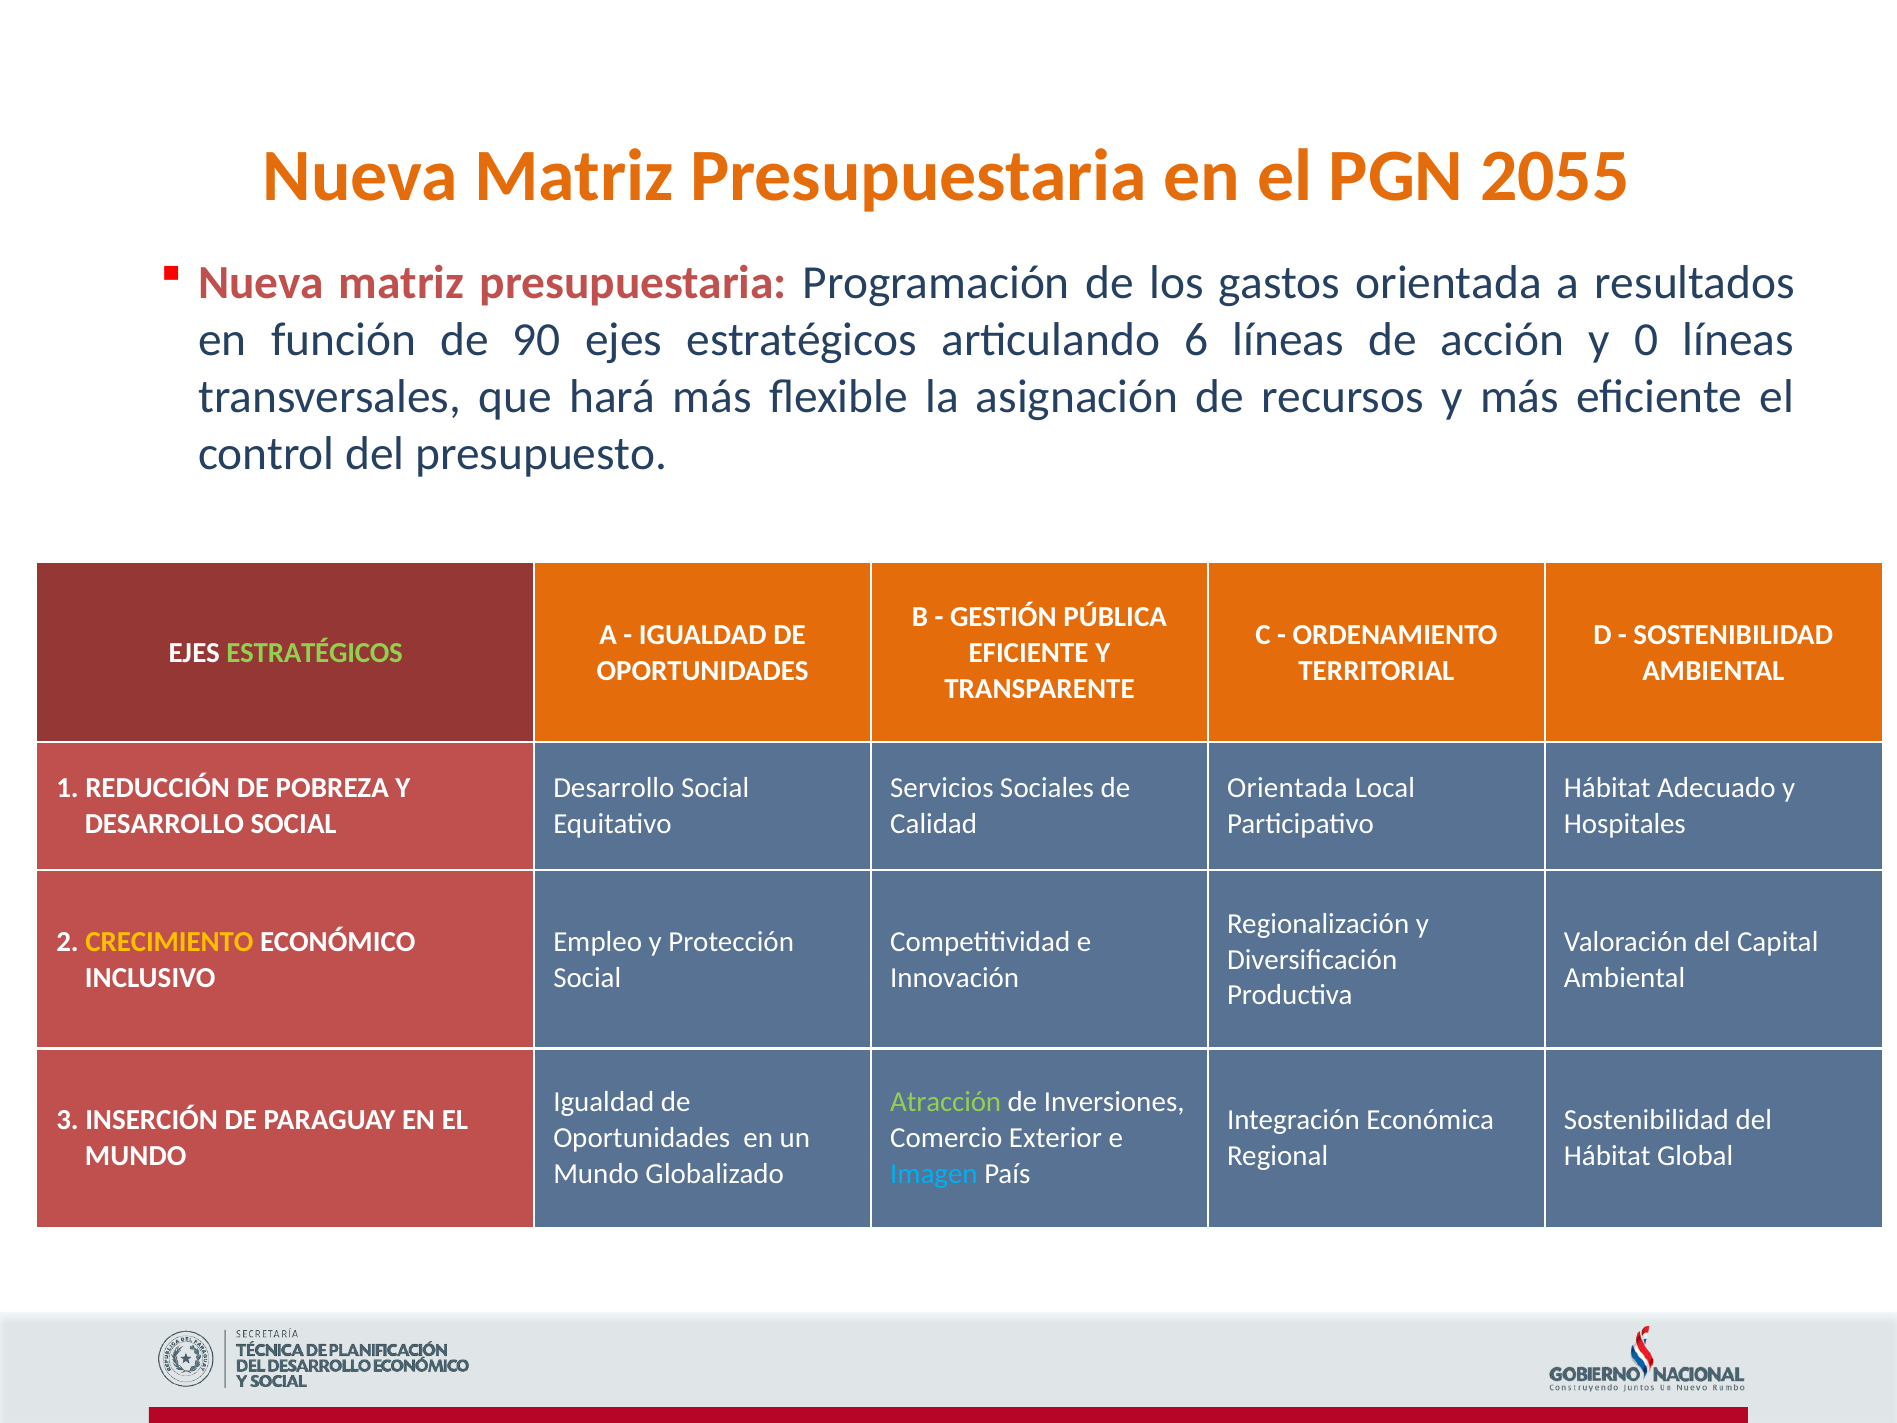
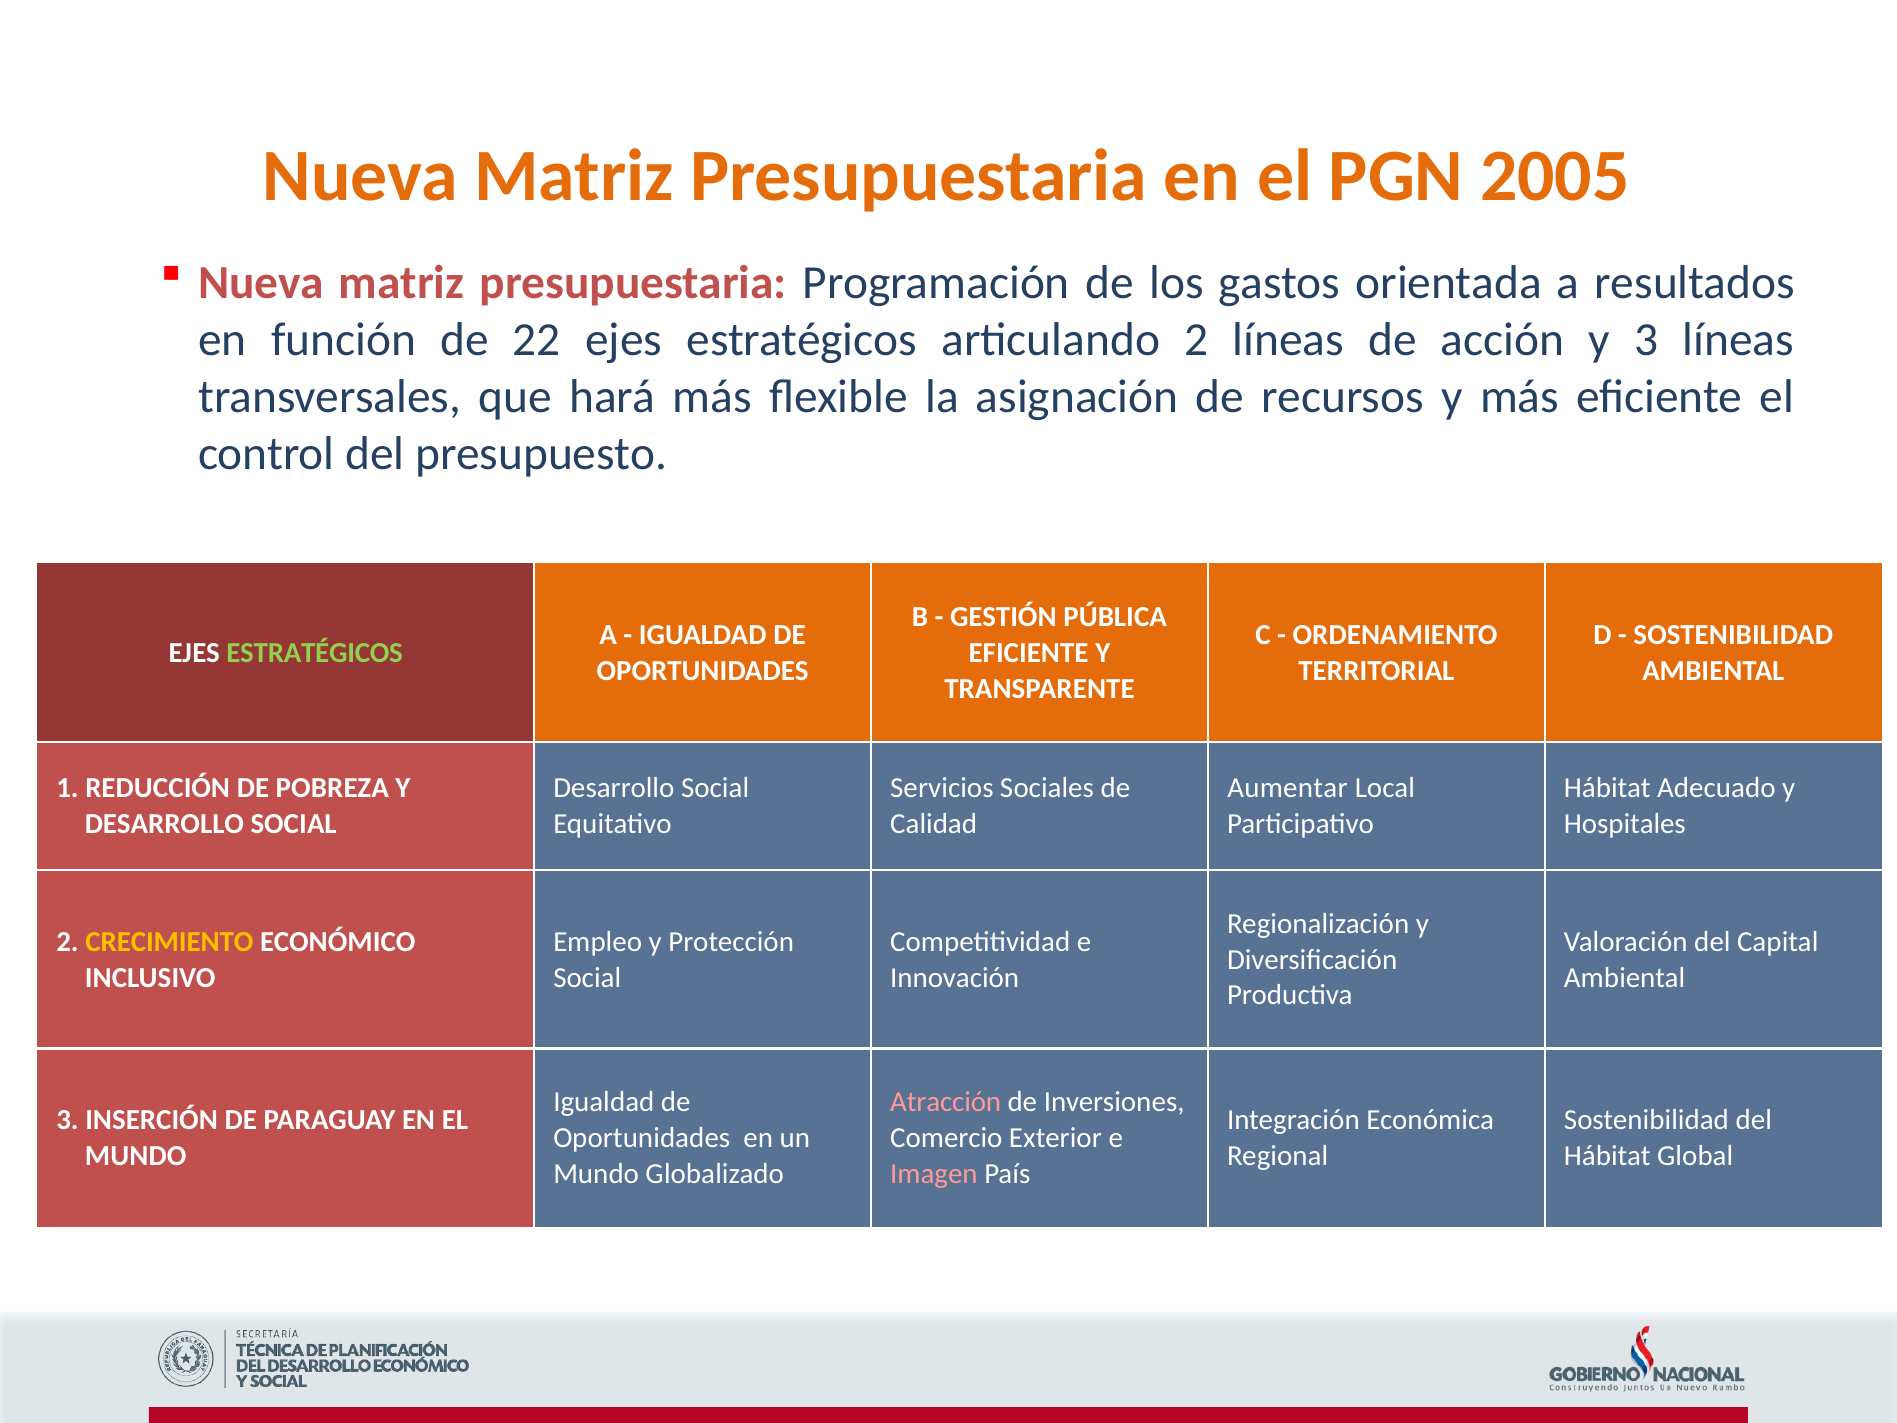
2055: 2055 -> 2005 (1555, 176)
90: 90 -> 22 (537, 340)
articulando 6: 6 -> 2 (1196, 340)
y 0: 0 -> 3 (1646, 340)
Orientada: Orientada -> Aumentar (1287, 788)
Atracción colour: light green -> pink (946, 1102)
Imagen colour: light blue -> pink (934, 1174)
